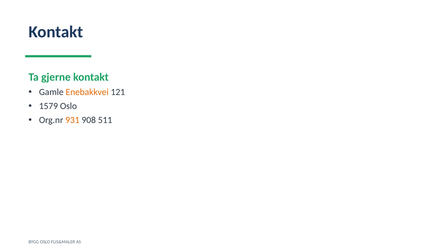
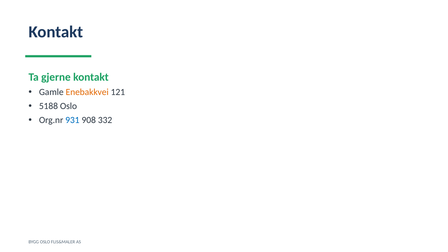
1579: 1579 -> 5188 (48, 106)
931 colour: orange -> blue (72, 120)
511: 511 -> 332 (105, 120)
